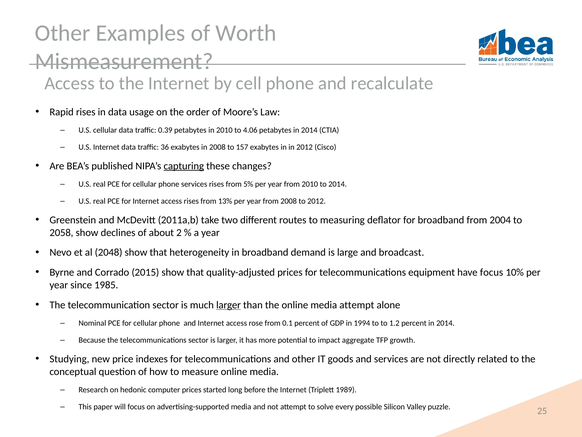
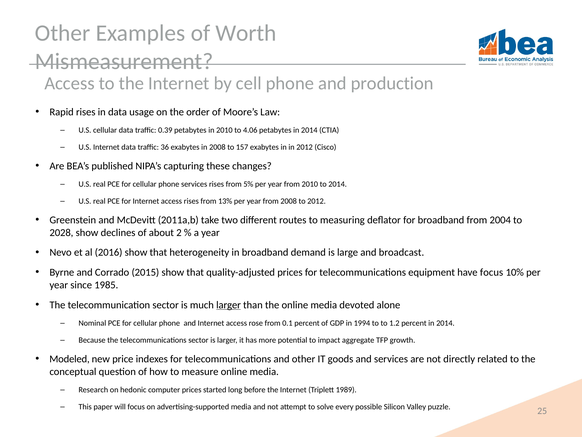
recalculate: recalculate -> production (392, 83)
capturing underline: present -> none (184, 166)
2058: 2058 -> 2028 (61, 232)
2048: 2048 -> 2016 (109, 252)
media attempt: attempt -> devoted (357, 305)
Studying: Studying -> Modeled (70, 359)
